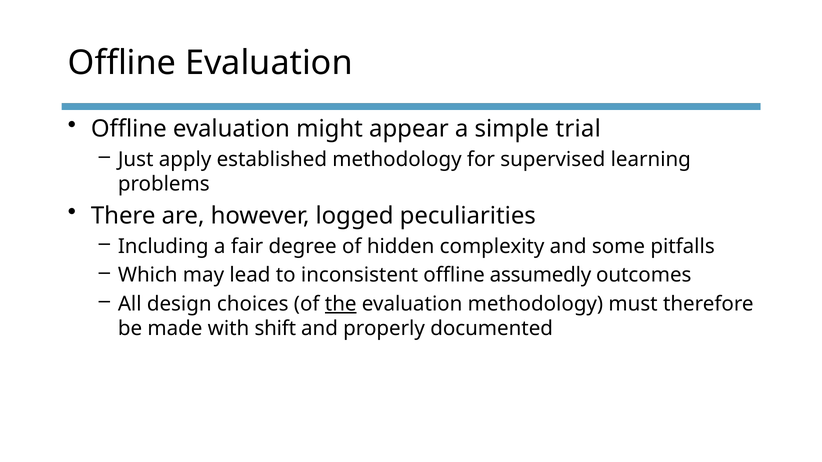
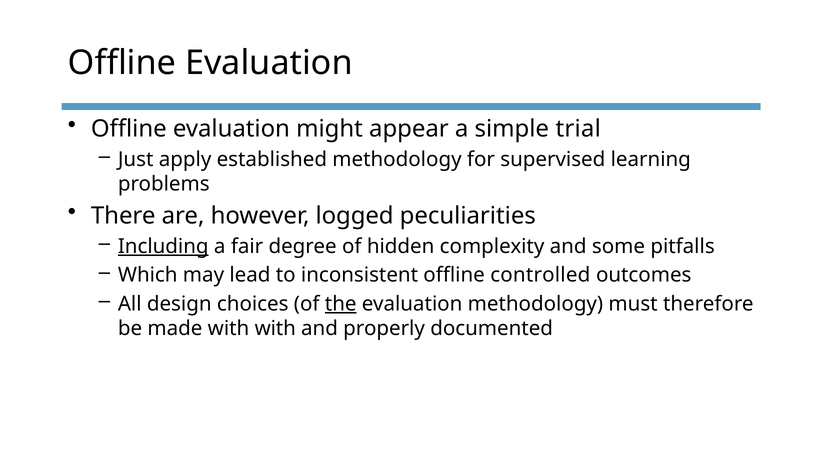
Including underline: none -> present (163, 247)
assumedly: assumedly -> controlled (540, 275)
with shift: shift -> with (275, 329)
